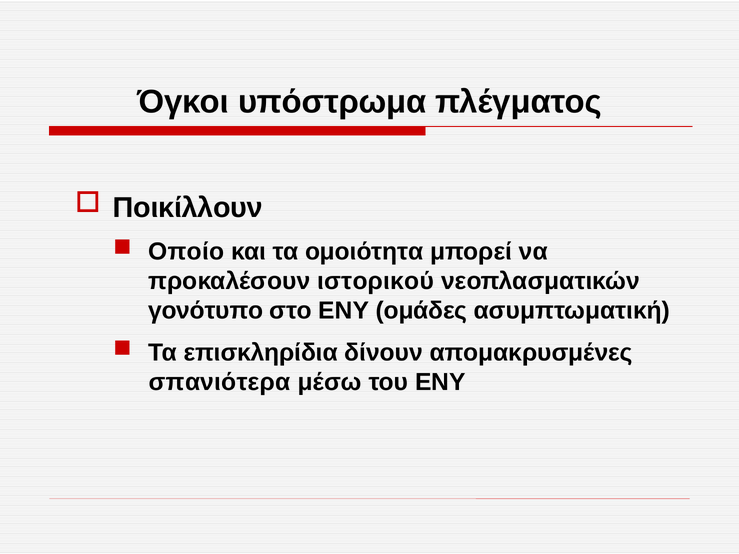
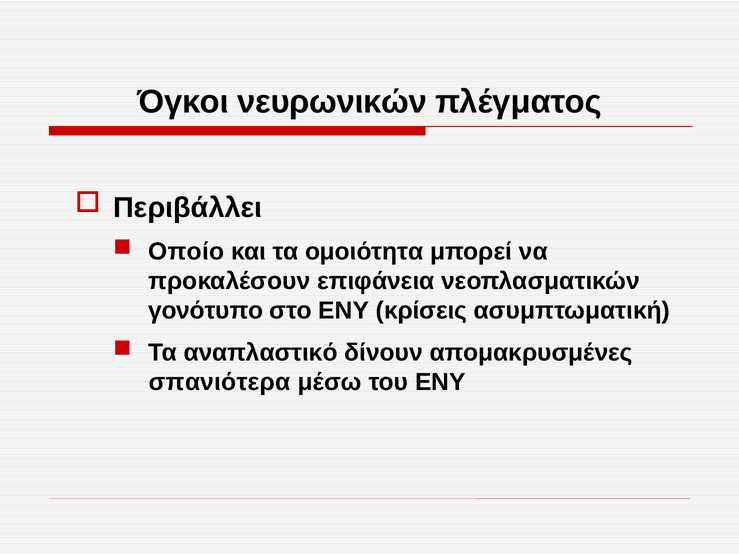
υπόστρωμα: υπόστρωμα -> νευρωνικών (332, 102)
Ποικίλλουν: Ποικίλλουν -> Περιβάλλει (188, 208)
ιστορικού: ιστορικού -> επιφάνεια (376, 281)
ομάδες: ομάδες -> κρίσεις (422, 311)
επισκληρίδια: επισκληρίδια -> αναπλαστικό (261, 353)
